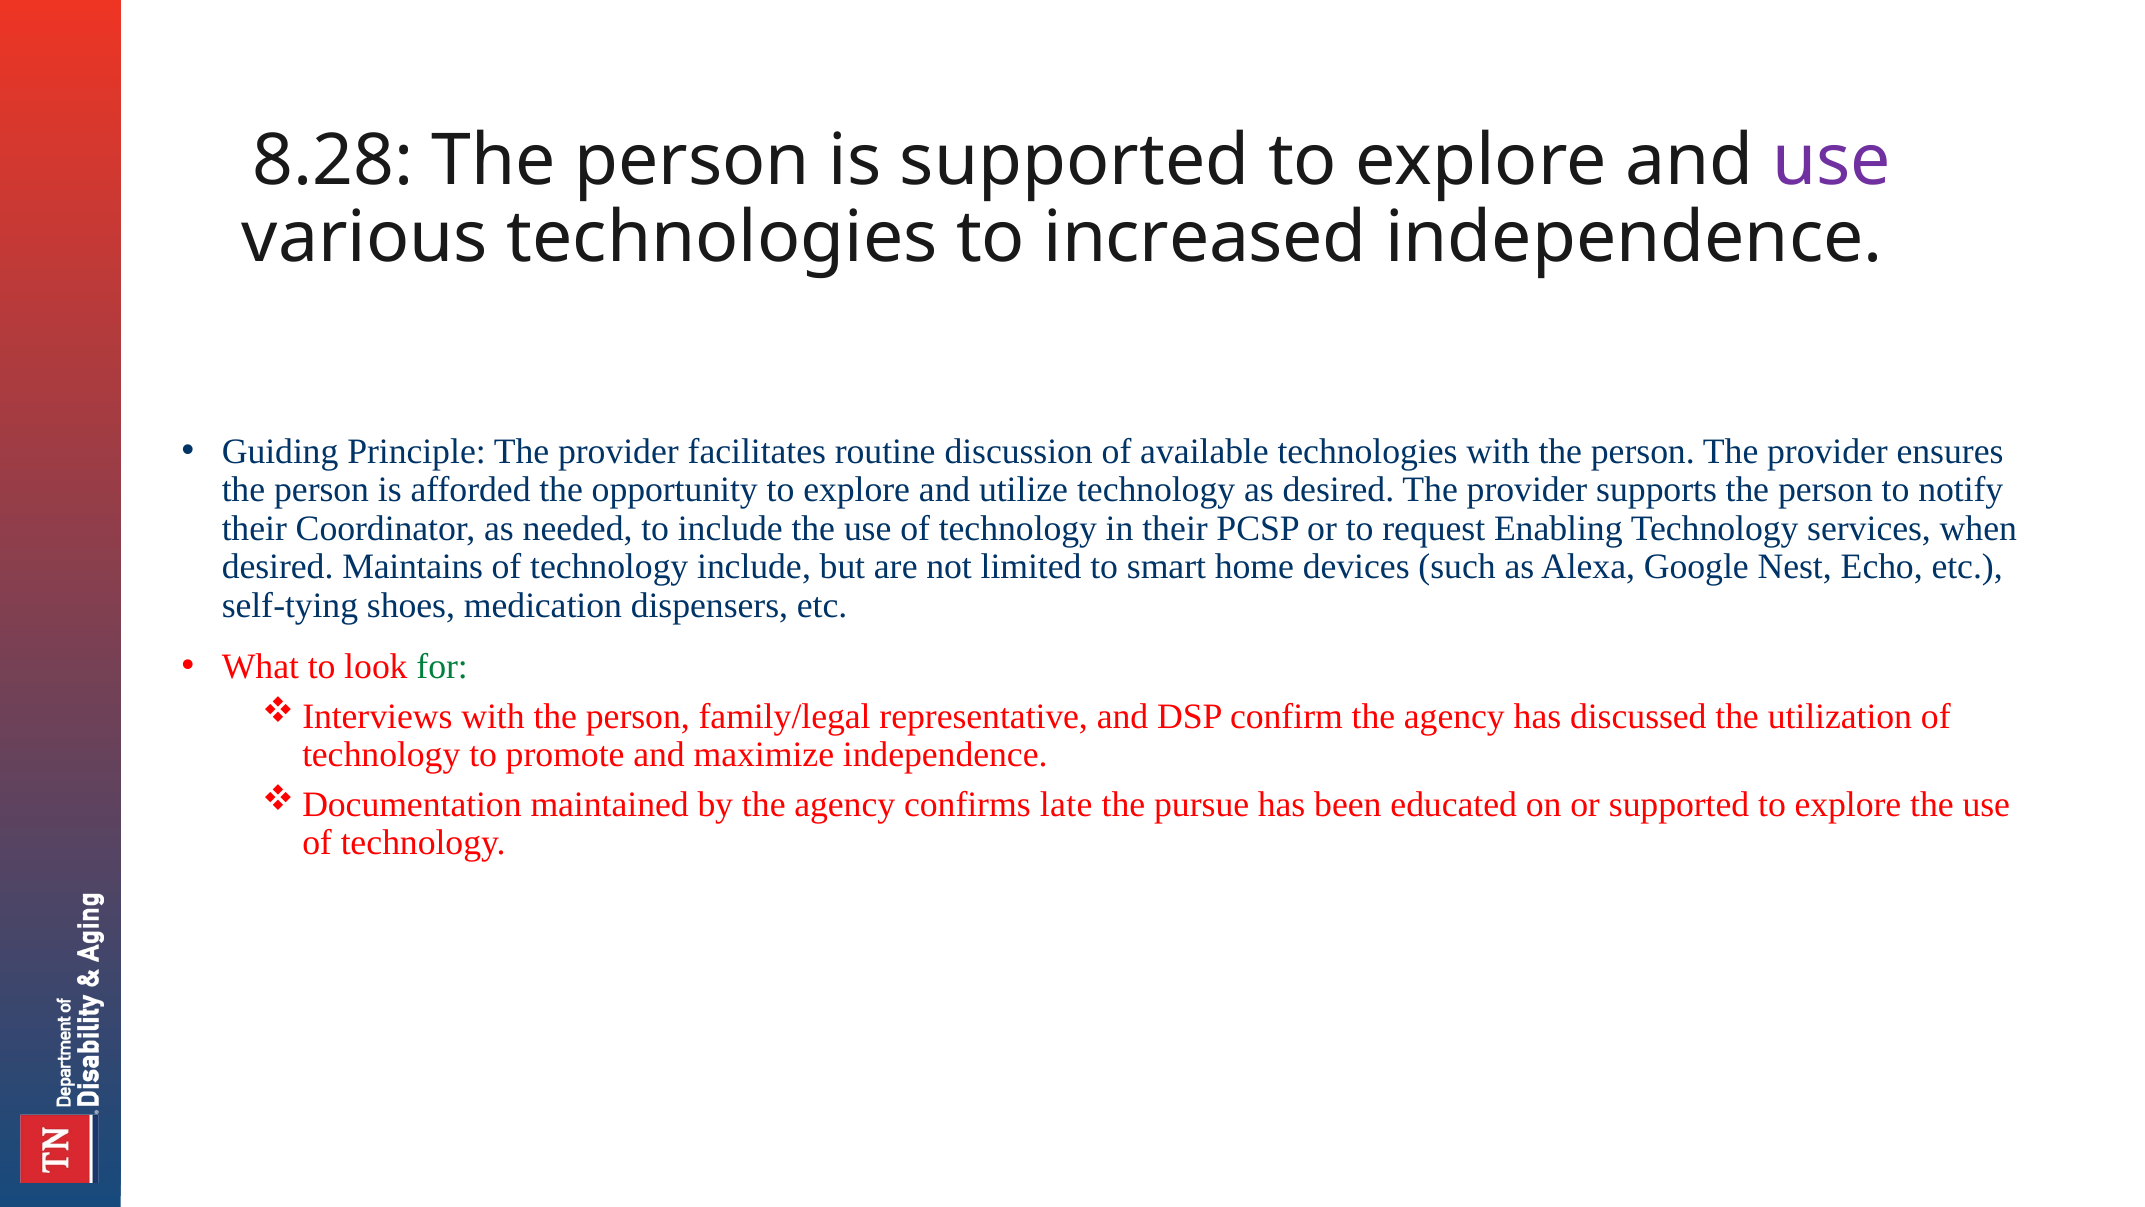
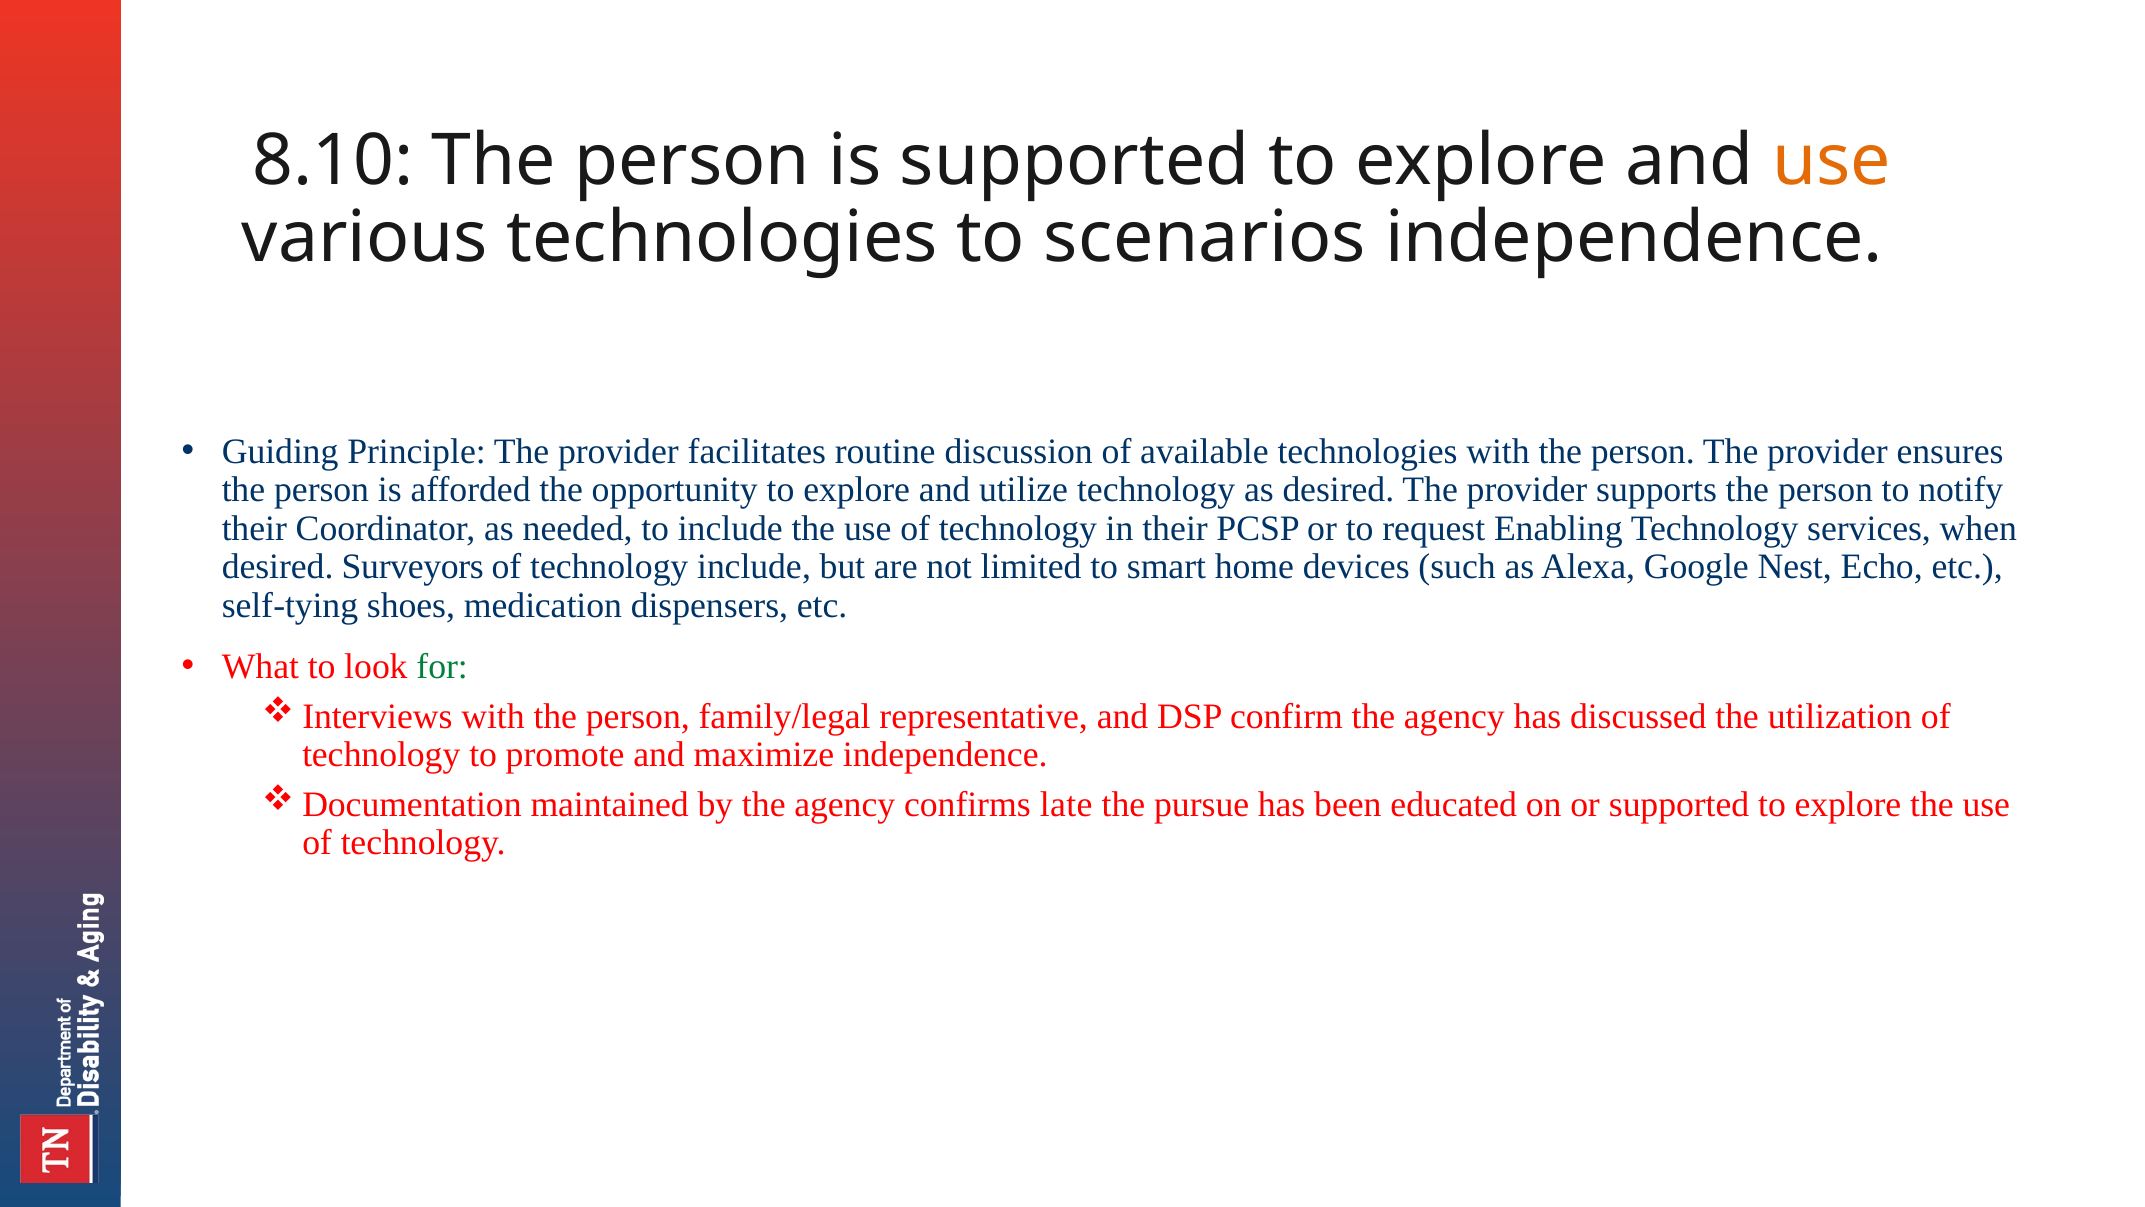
8.28: 8.28 -> 8.10 (333, 161)
use colour: purple -> orange (1831, 161)
increased: increased -> scenarios (1205, 238)
Maintains: Maintains -> Surveyors (413, 567)
